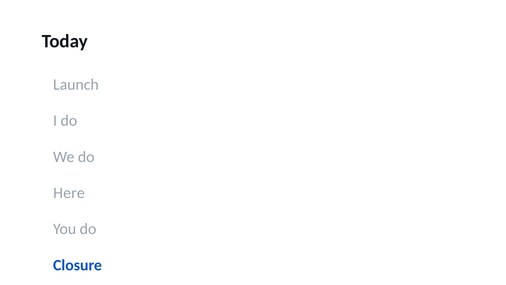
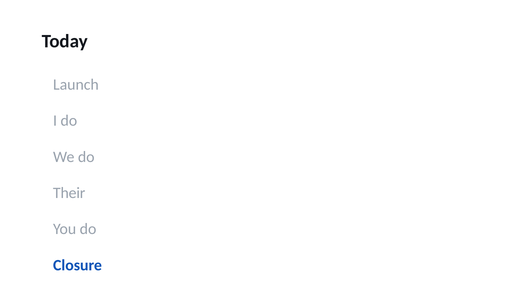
Here: Here -> Their (69, 193)
